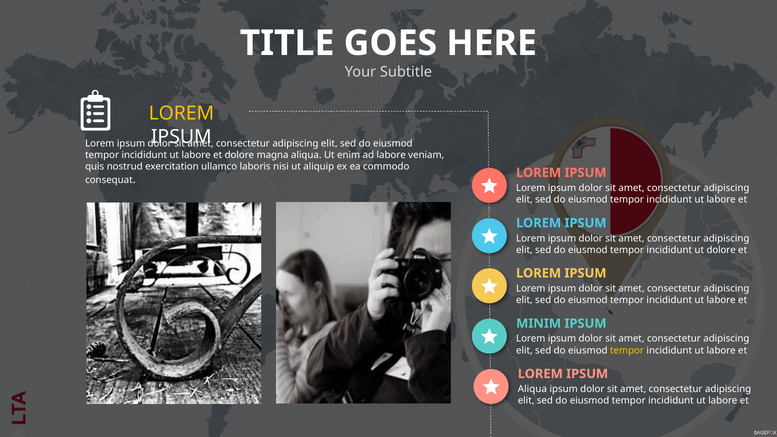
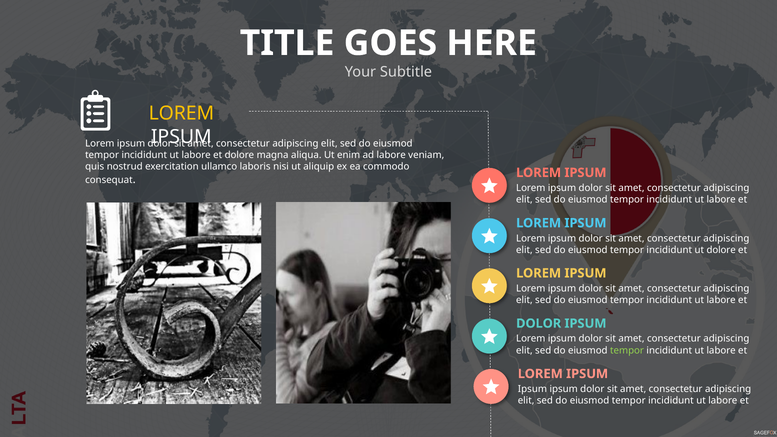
MINIM: MINIM -> DOLOR (539, 324)
tempor colour: yellow -> light green (627, 350)
Aliqua: Aliqua -> Ipsum (532, 389)
